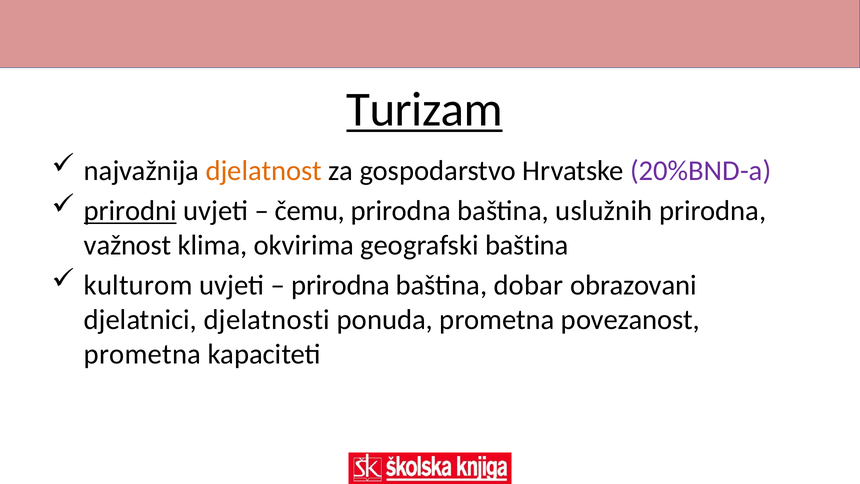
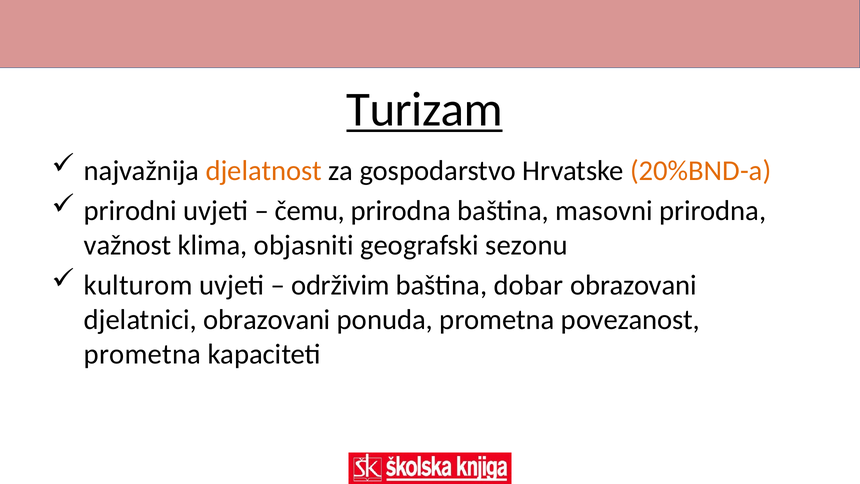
20%BND-a colour: purple -> orange (701, 171)
prirodni underline: present -> none (130, 211)
uslužnih: uslužnih -> masovni (604, 211)
okvirima: okvirima -> objasniti (304, 245)
geografski baština: baština -> sezonu (527, 245)
prirodna: prirodna -> održivim (341, 285)
djelatnici djelatnosti: djelatnosti -> obrazovani (267, 320)
